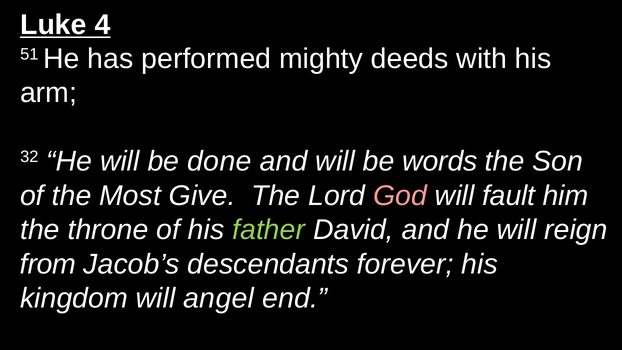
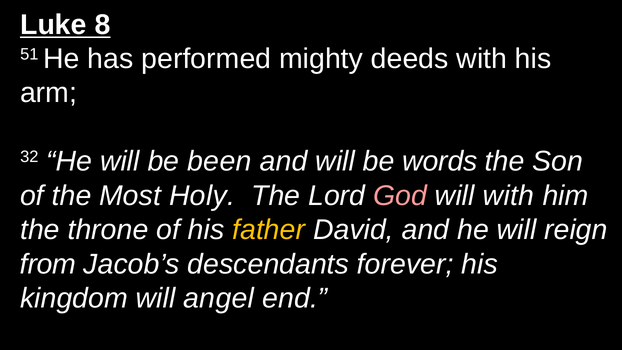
4: 4 -> 8 (102, 25)
done: done -> been (219, 161)
Give: Give -> Holy (202, 196)
will fault: fault -> with (508, 196)
father colour: light green -> yellow (269, 230)
